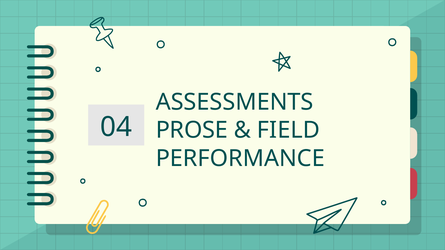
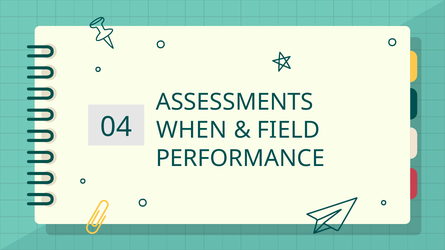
PROSE: PROSE -> WHEN (192, 130)
